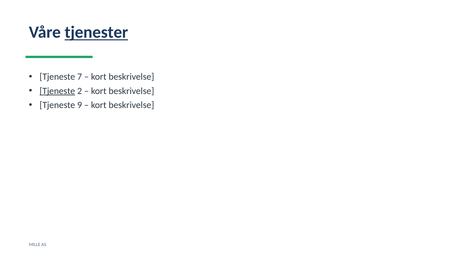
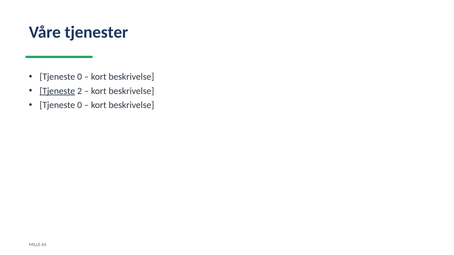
tjenester underline: present -> none (96, 32)
7: 7 -> 0 (80, 77)
9: 9 -> 0 (80, 105)
